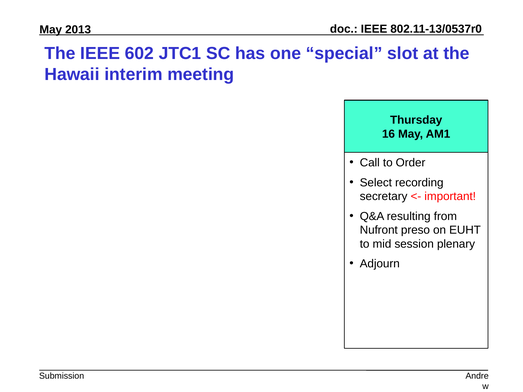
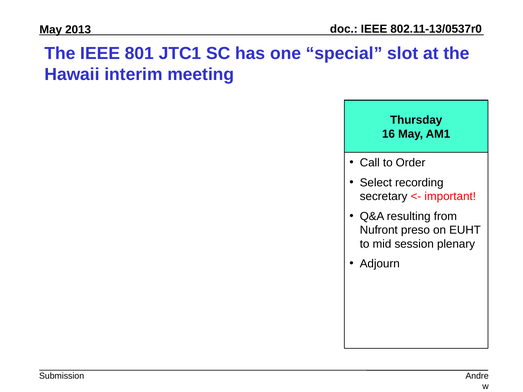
602: 602 -> 801 (139, 54)
